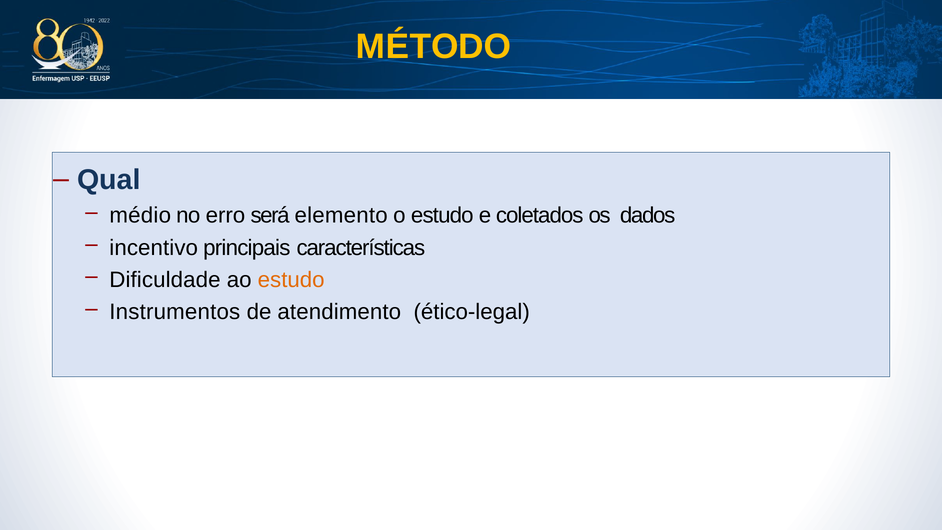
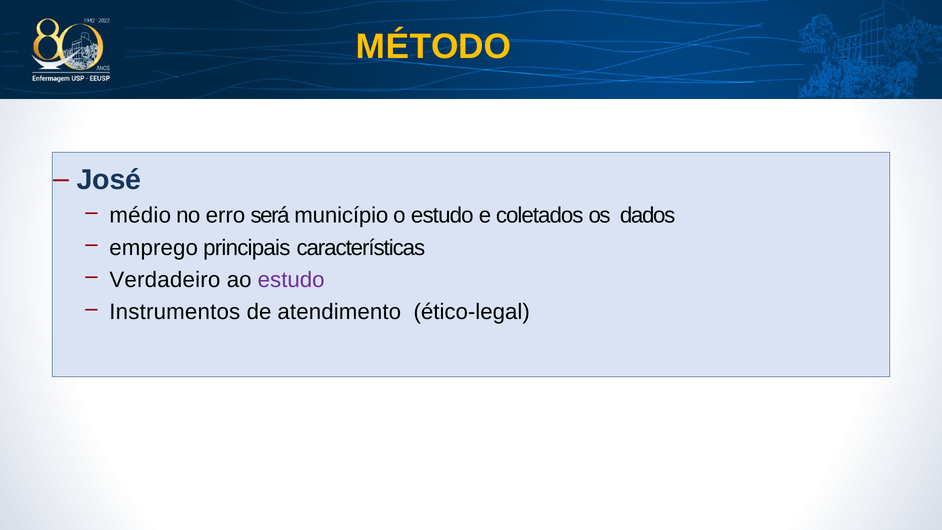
Qual: Qual -> José (109, 180)
elemento: elemento -> município (341, 216)
incentivo: incentivo -> emprego (154, 248)
Dificuldade: Dificuldade -> Verdadeiro (165, 280)
estudo colour: orange -> purple (291, 280)
